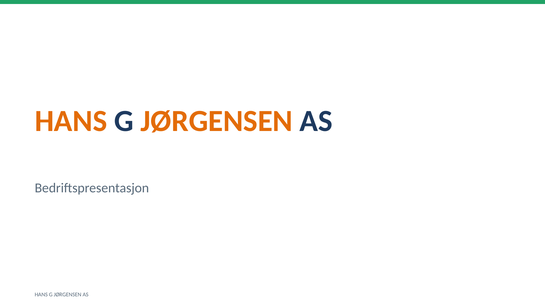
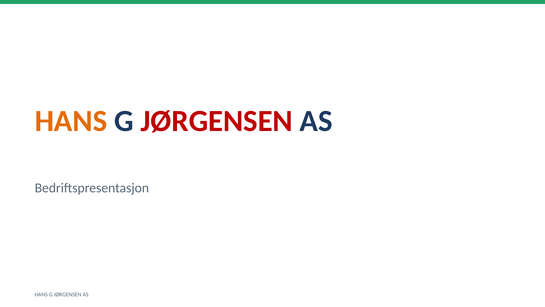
JØRGENSEN colour: orange -> red (217, 121)
